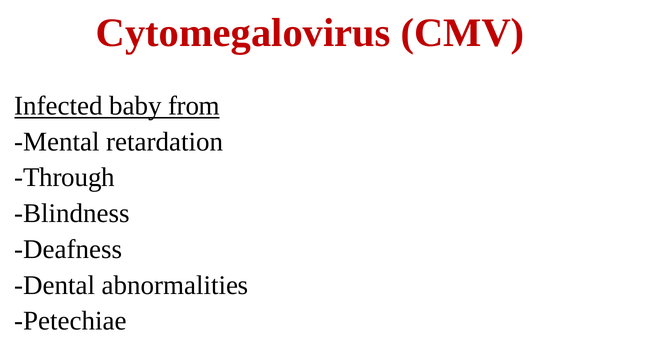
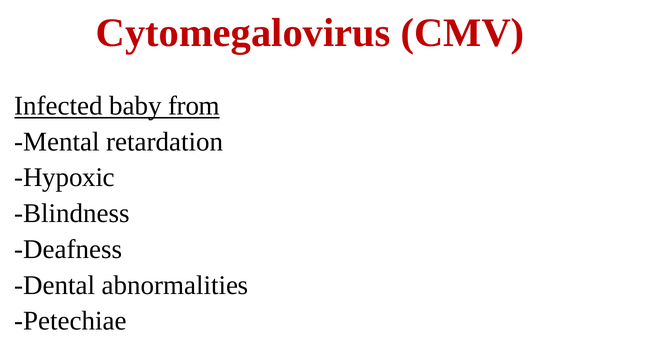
Through: Through -> Hypoxic (65, 178)
